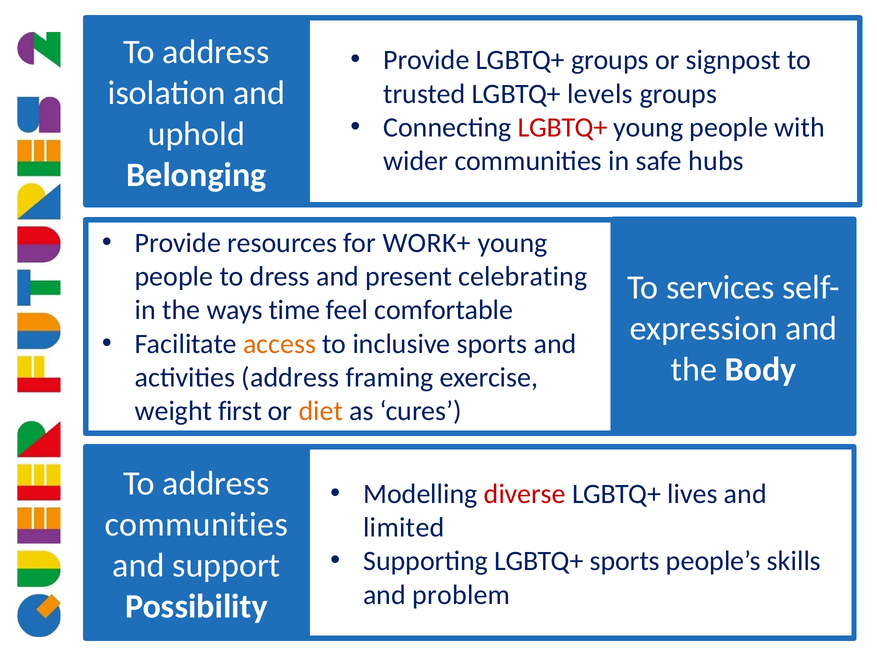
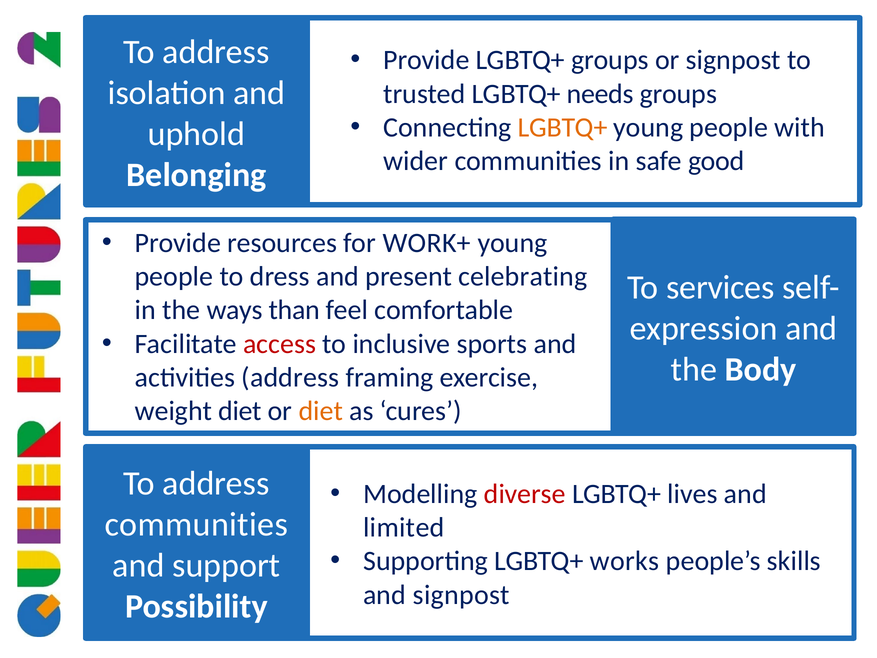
levels: levels -> needs (600, 94)
LGBTQ+ colour: red -> orange (563, 127)
hubs: hubs -> good (716, 161)
time: time -> than (294, 310)
access colour: orange -> red (279, 344)
weight first: first -> diet (240, 411)
LGBTQ+ sports: sports -> works (625, 561)
and problem: problem -> signpost (461, 595)
